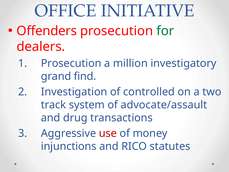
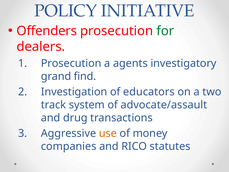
OFFICE: OFFICE -> POLICY (66, 11)
million: million -> agents (130, 63)
controlled: controlled -> educators (149, 92)
use colour: red -> orange (108, 133)
injunctions: injunctions -> companies (69, 146)
